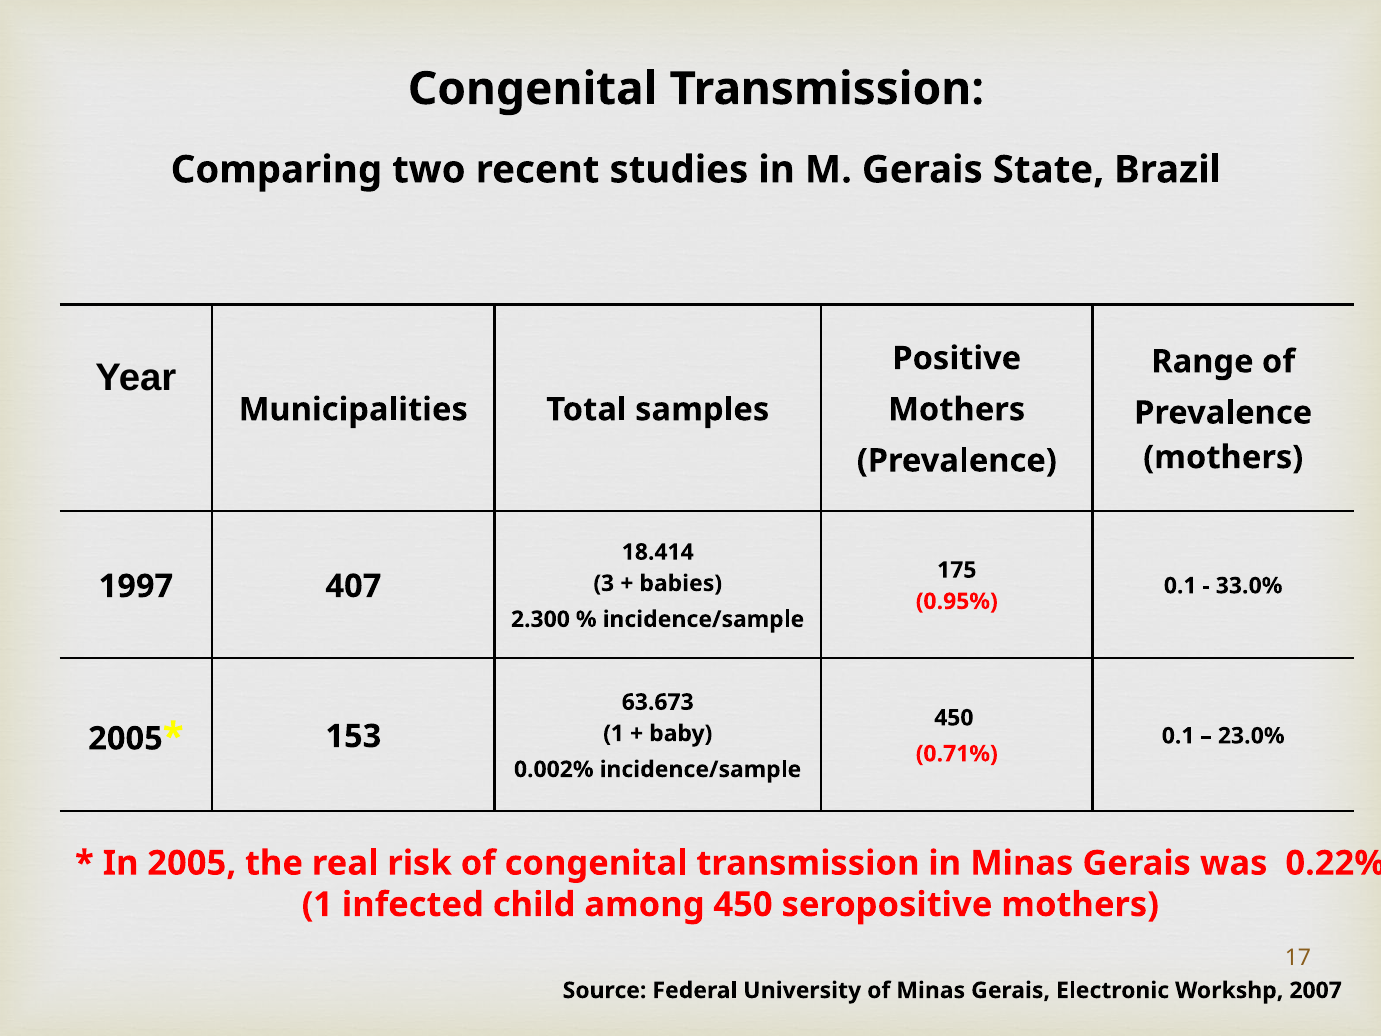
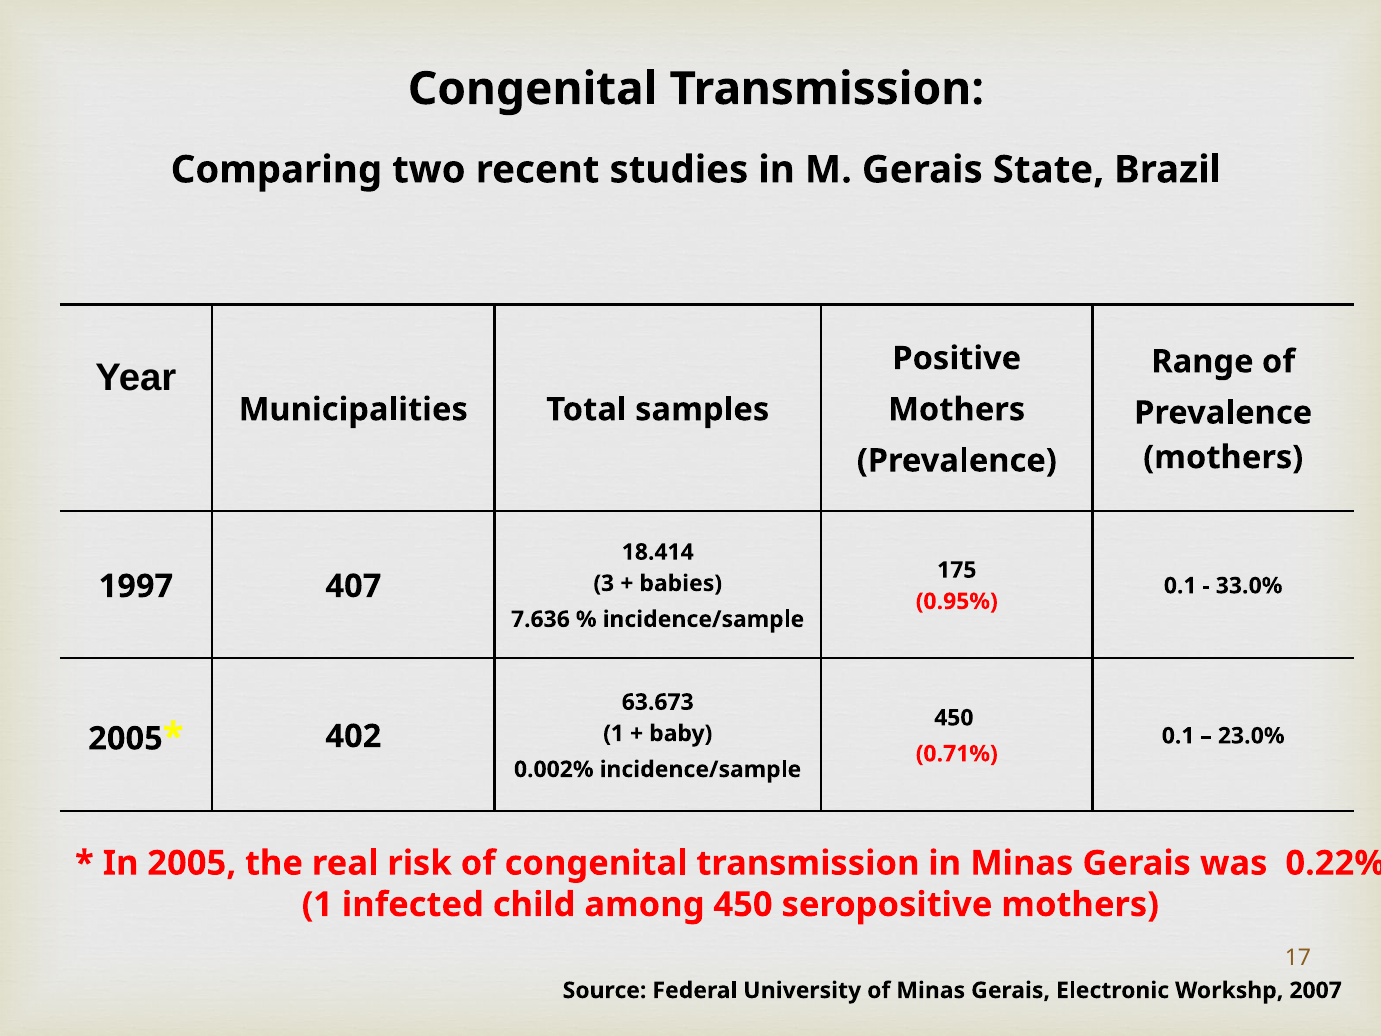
2.300: 2.300 -> 7.636 (540, 619)
153: 153 -> 402 (353, 736)
